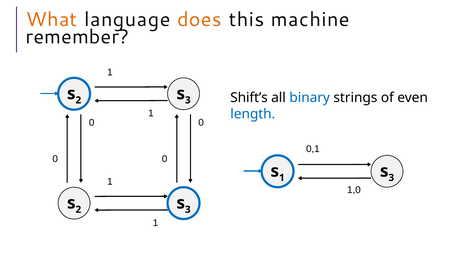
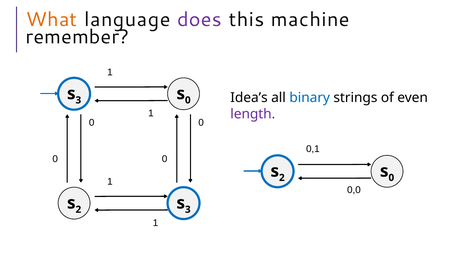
does colour: orange -> purple (200, 20)
2: 2 -> 3 (78, 100)
3: 3 -> 0 (188, 100)
Shift’s: Shift’s -> Idea’s (249, 98)
length colour: blue -> purple (253, 114)
1: 1 -> 2 (282, 178)
3: 3 -> 0 (391, 178)
1,0: 1,0 -> 0,0 (354, 190)
